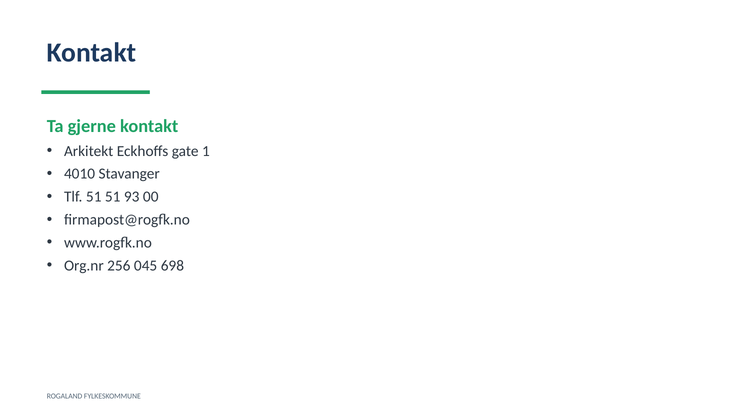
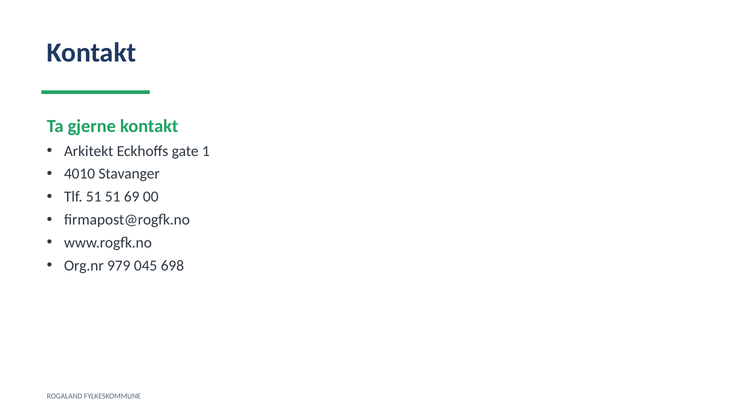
93: 93 -> 69 (132, 197)
256: 256 -> 979 (119, 266)
